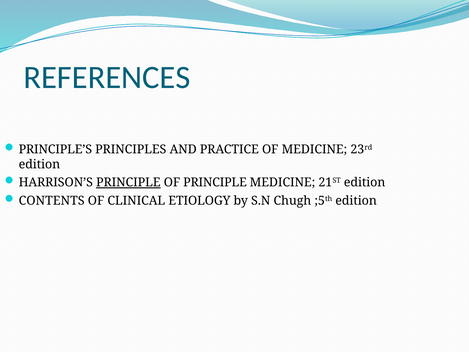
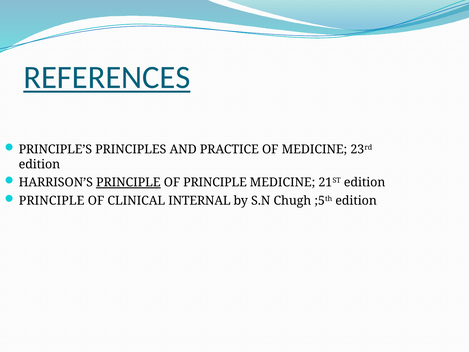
REFERENCES underline: none -> present (107, 77)
CONTENTS: CONTENTS -> PRINCIPLE (52, 201)
ETIOLOGY: ETIOLOGY -> INTERNAL (199, 201)
